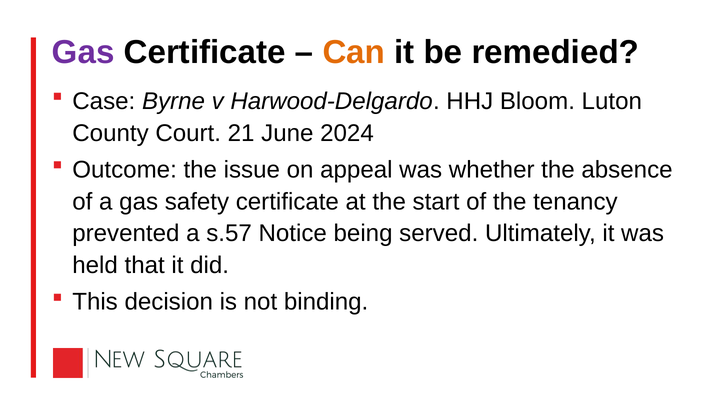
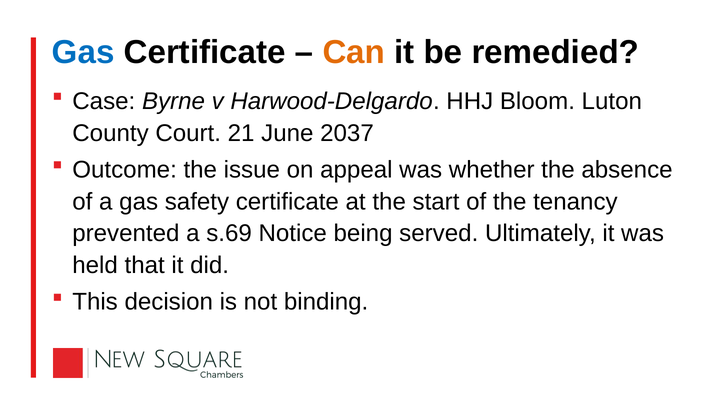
Gas colour: purple -> blue (83, 52)
2024: 2024 -> 2037 (347, 133)
s.57: s.57 -> s.69 (229, 233)
